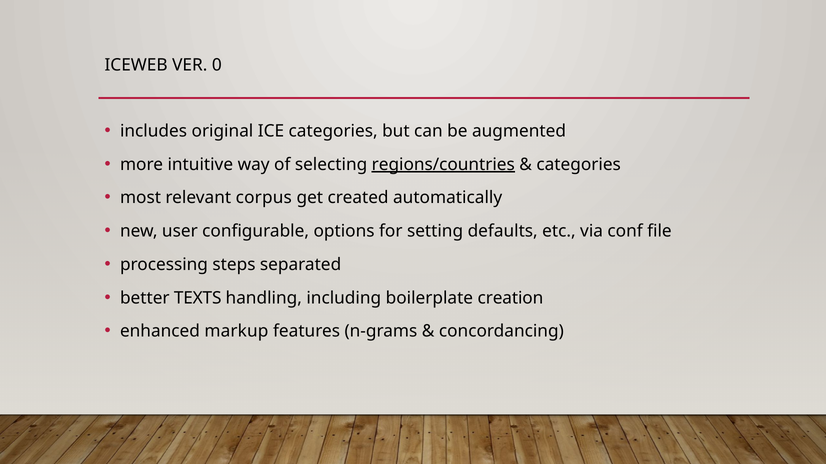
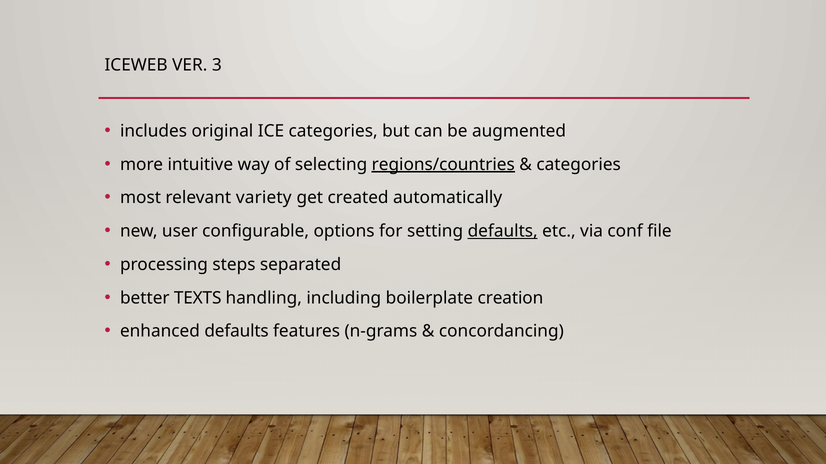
0: 0 -> 3 (217, 65)
corpus: corpus -> variety (264, 198)
defaults underline: none -> present (503, 231)
enhanced markup: markup -> defaults (237, 332)
